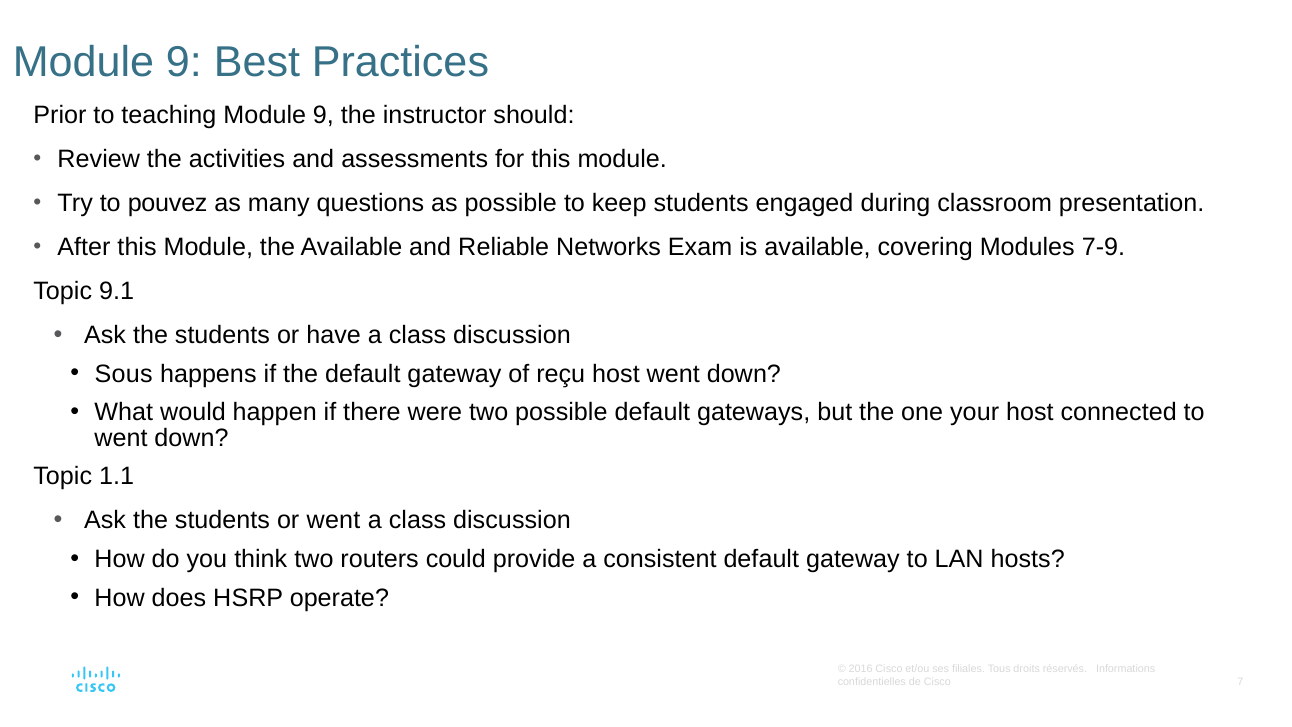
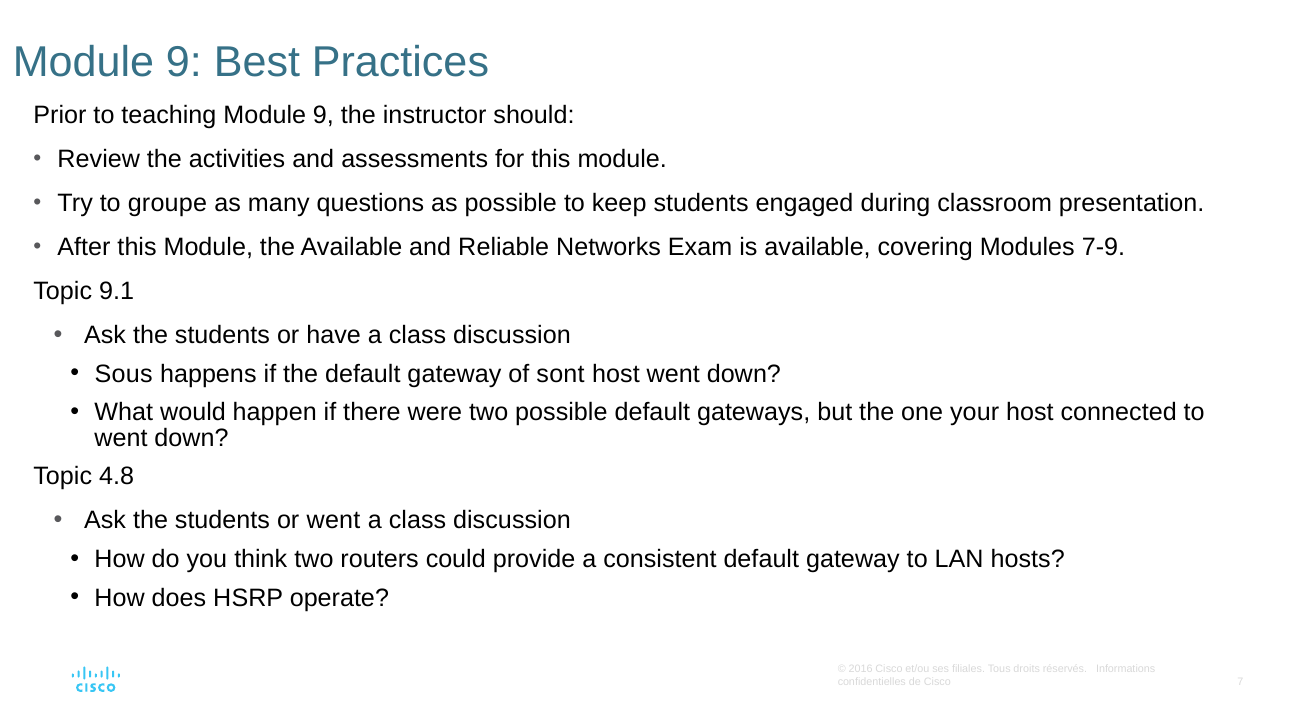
pouvez: pouvez -> groupe (167, 203)
reçu: reçu -> sont (561, 374)
1.1: 1.1 -> 4.8 (117, 476)
